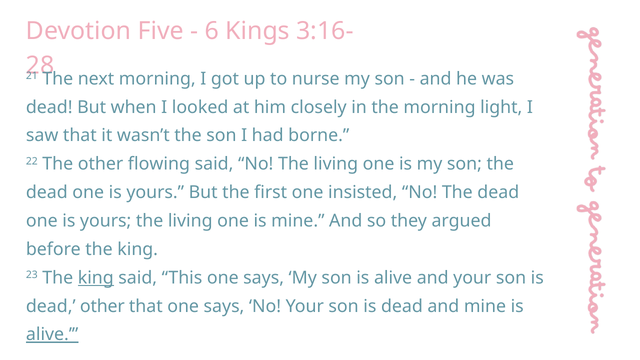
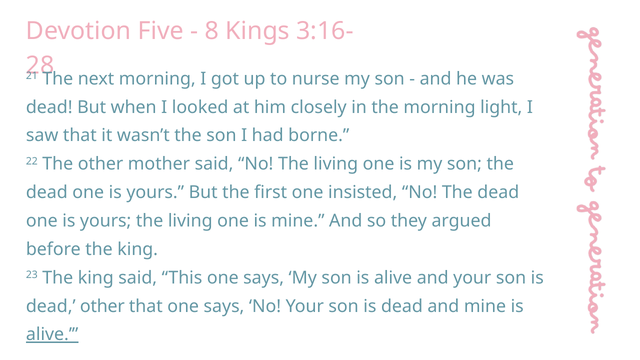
6: 6 -> 8 (212, 31)
flowing: flowing -> mother (159, 164)
king underline: present -> none (96, 278)
